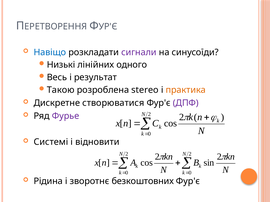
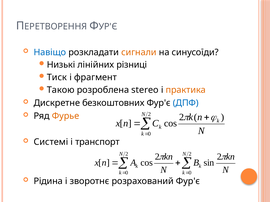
сигнали colour: purple -> orange (139, 52)
одного: одного -> різниці (132, 65)
Весь: Весь -> Тиск (57, 78)
результат: результат -> фрагмент (96, 78)
створюватися: створюватися -> безкоштовних (113, 103)
ДПФ colour: purple -> blue (186, 103)
Фурье colour: purple -> orange (66, 116)
відновити: відновити -> транспорт (97, 142)
безкоштовних: безкоштовних -> розрахований (143, 182)
